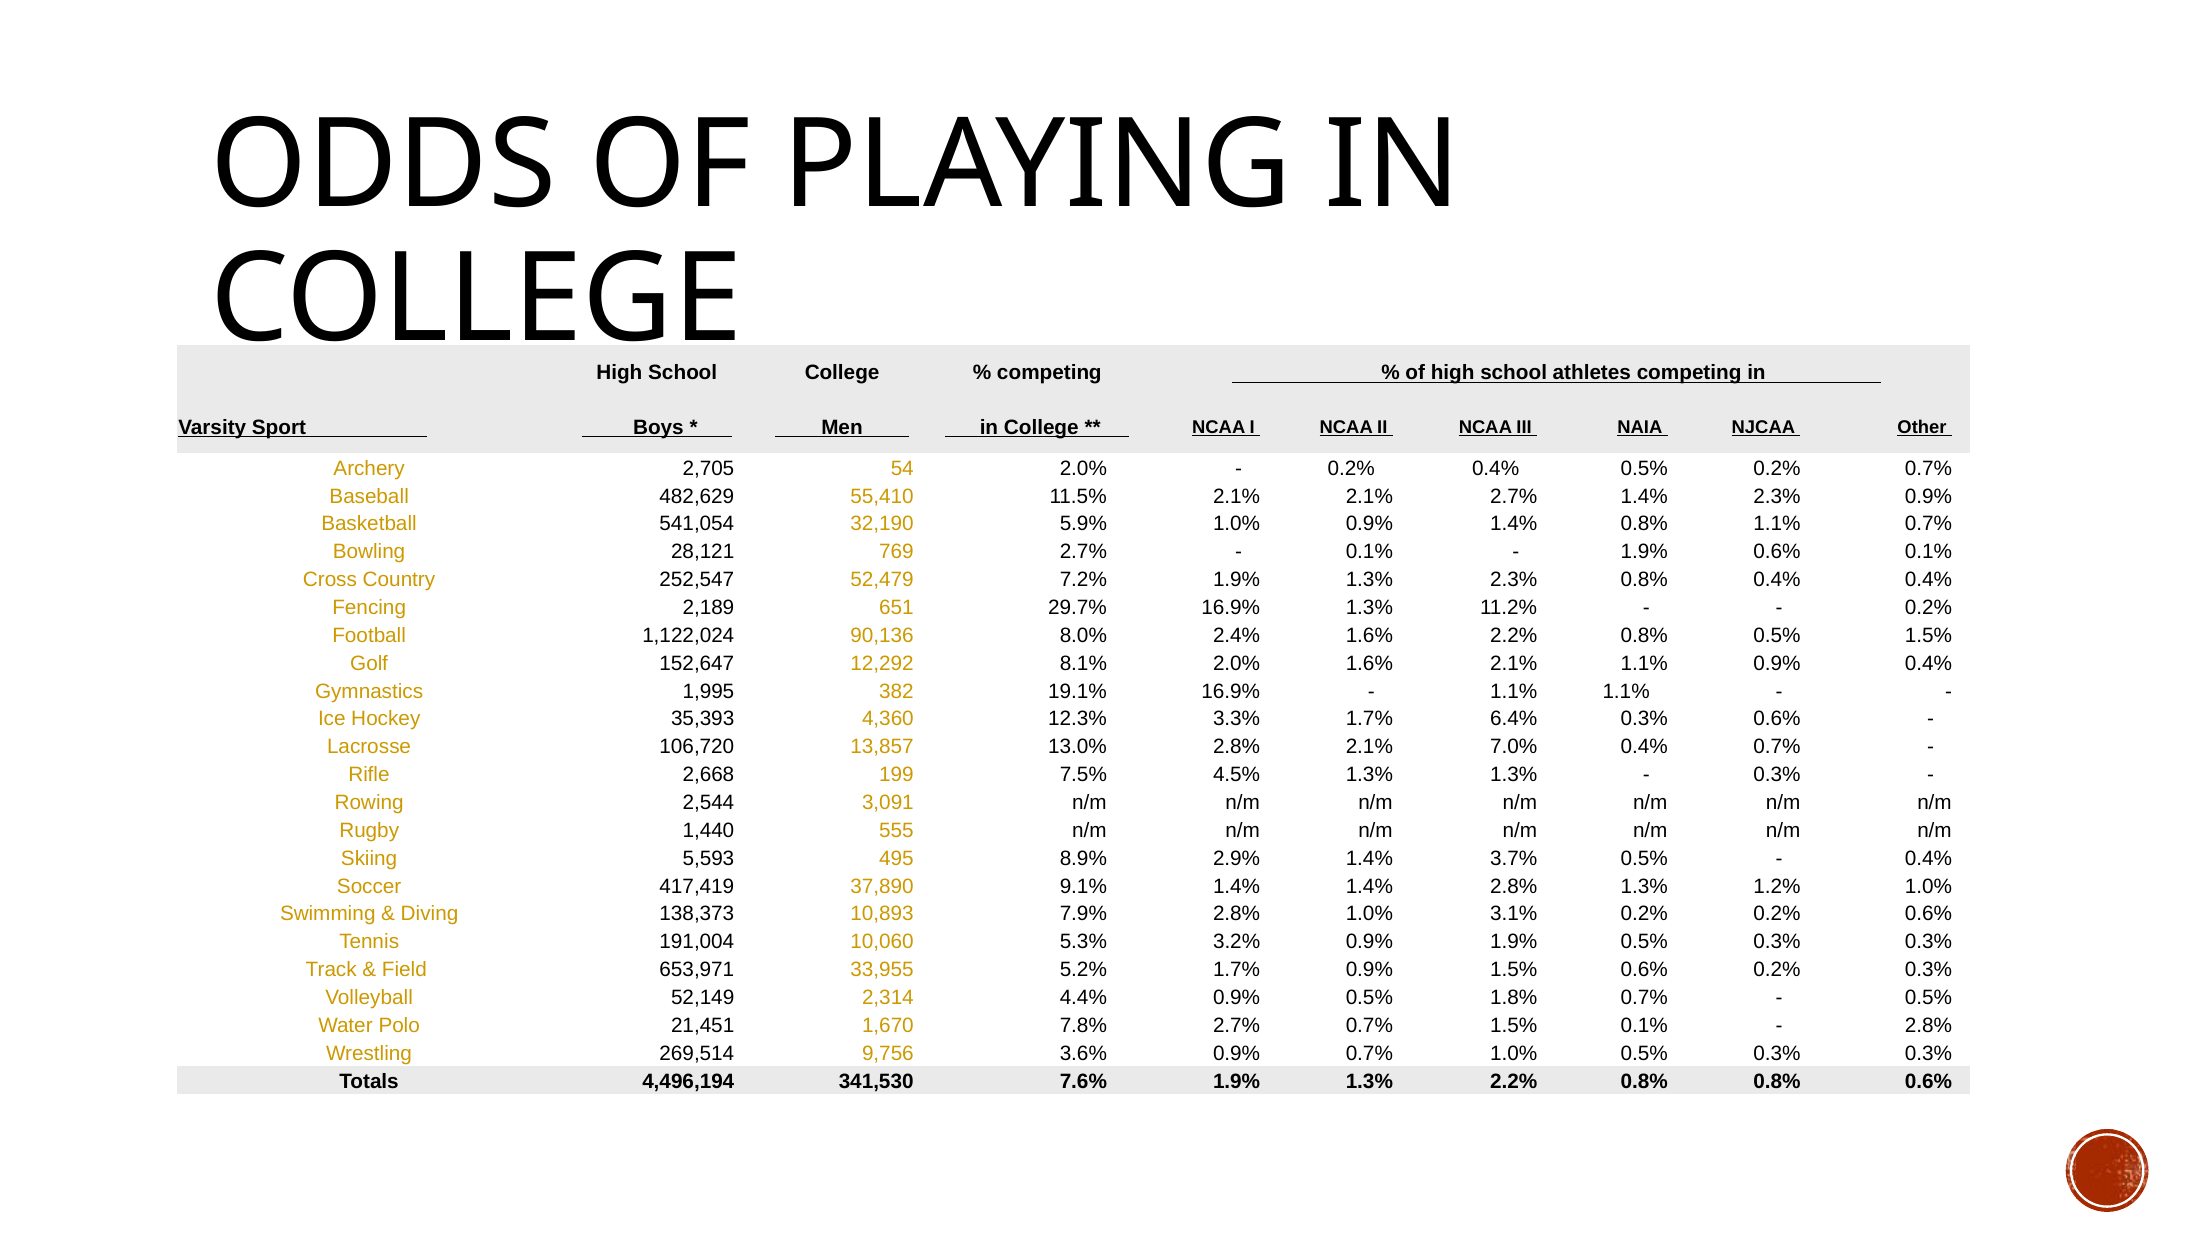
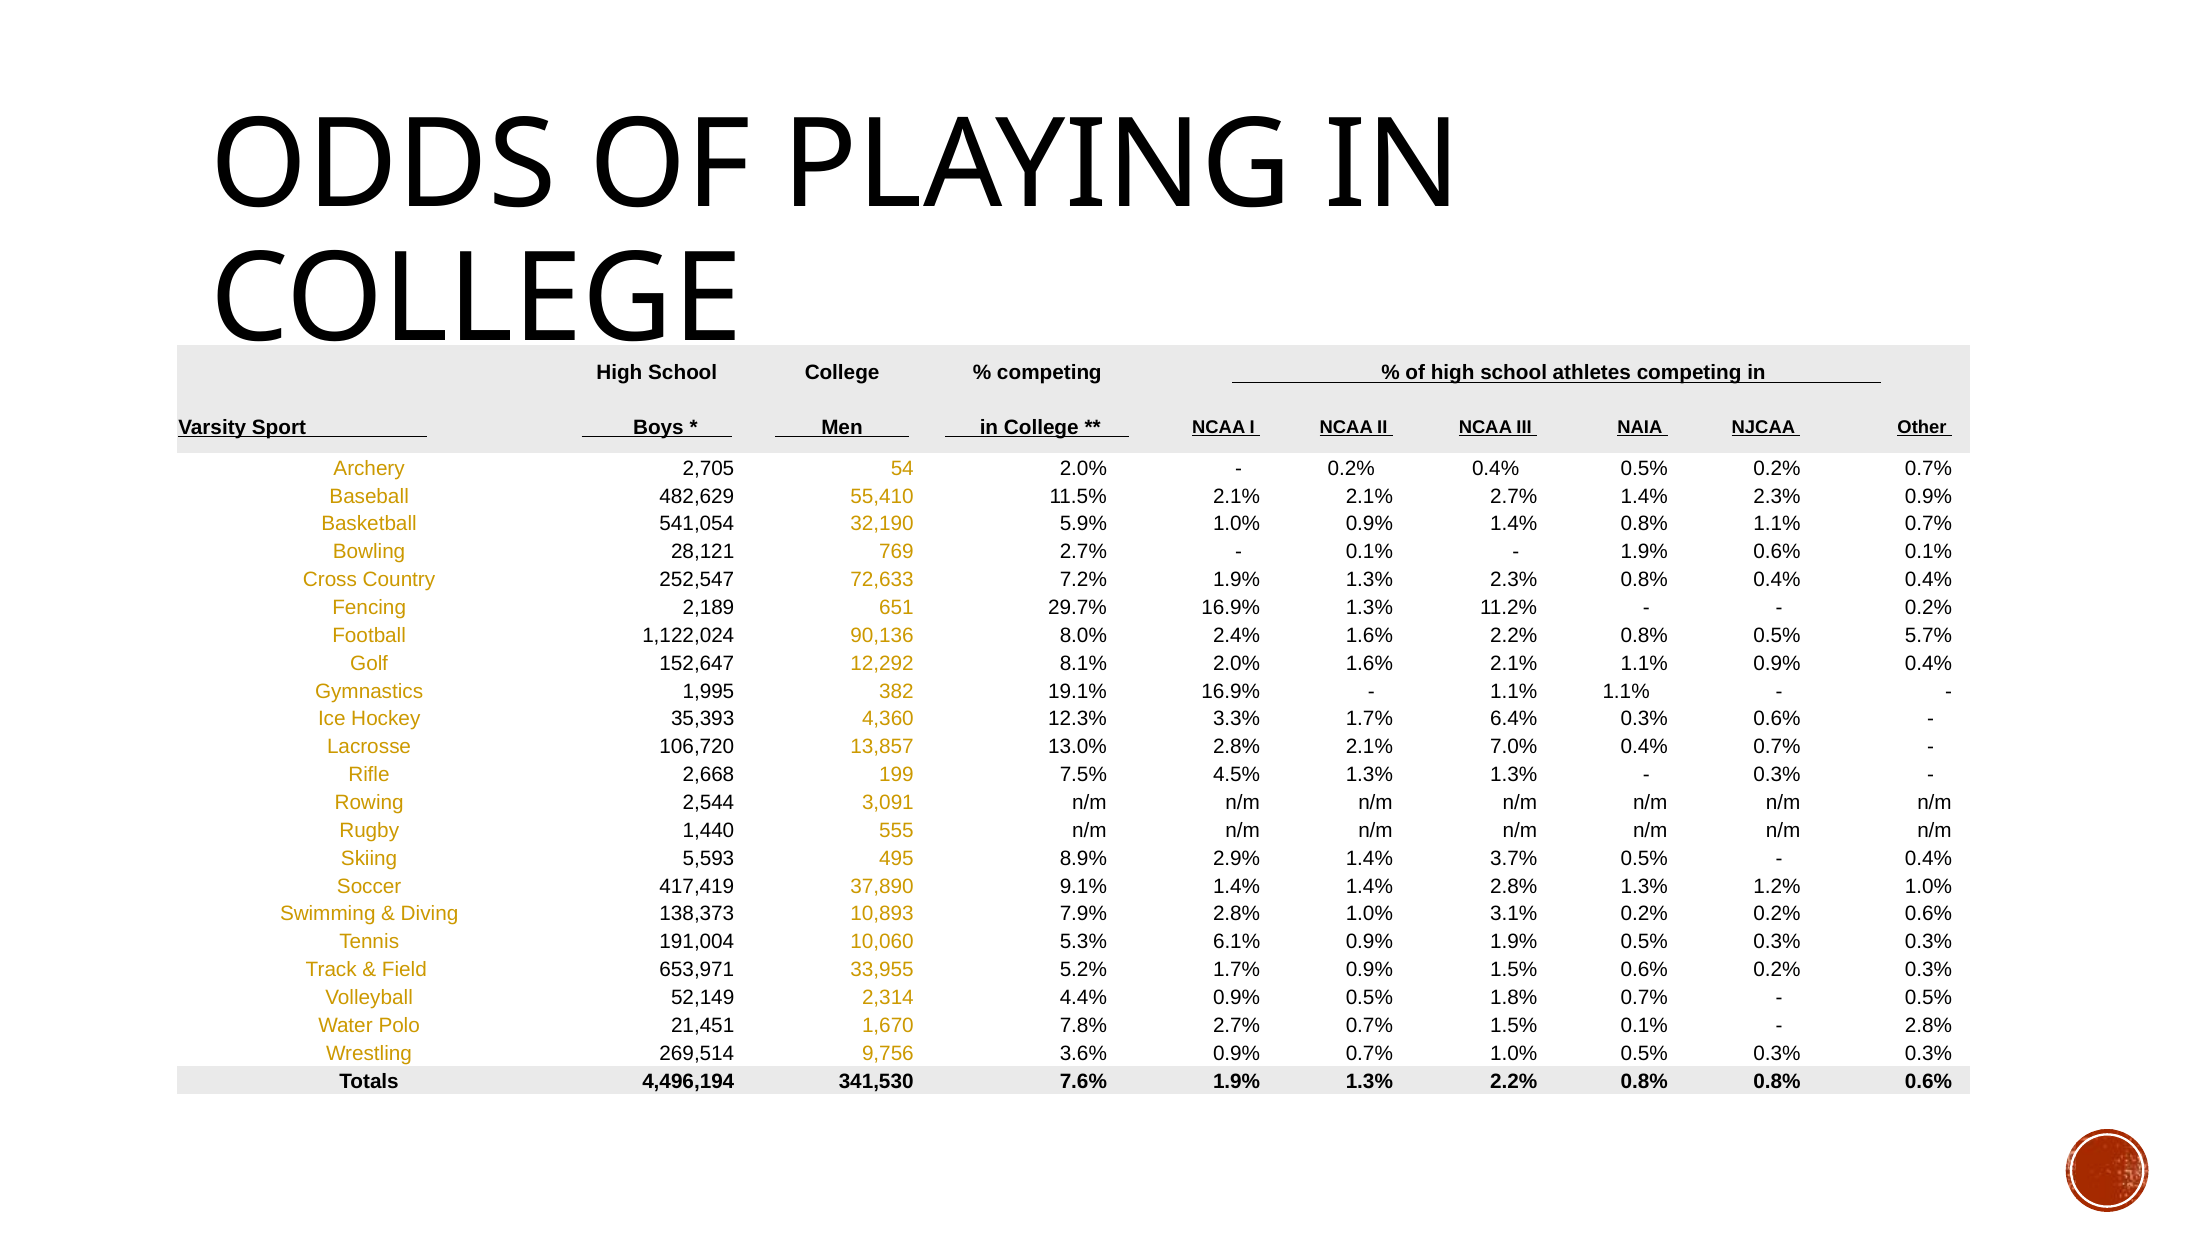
52,479: 52,479 -> 72,633 (882, 580)
0.5% 1.5%: 1.5% -> 5.7% (1929, 635)
3.2%: 3.2% -> 6.1% (1237, 942)
